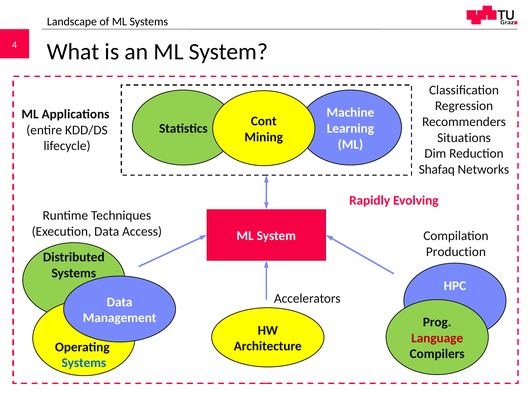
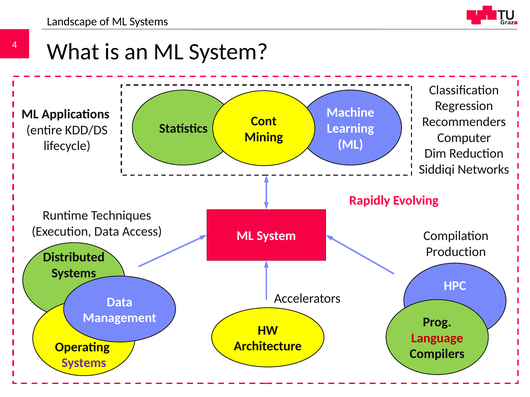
Situations: Situations -> Computer (464, 138)
Shafaq: Shafaq -> Siddiqi (437, 170)
Systems colour: blue -> purple (84, 363)
